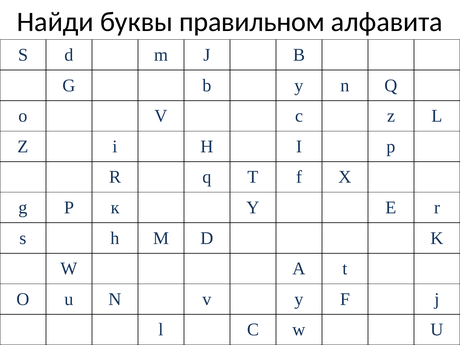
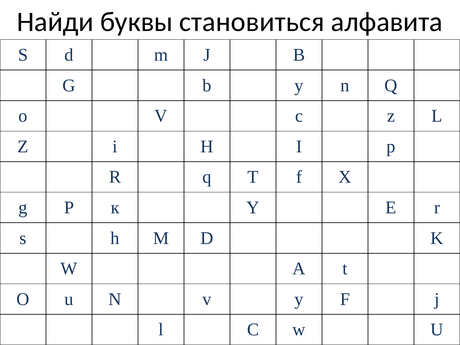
правильном: правильном -> становиться (252, 22)
